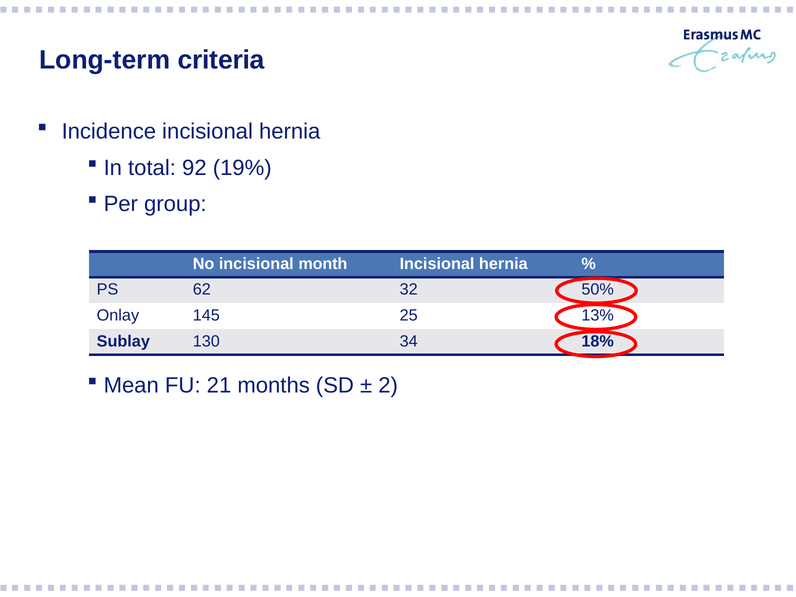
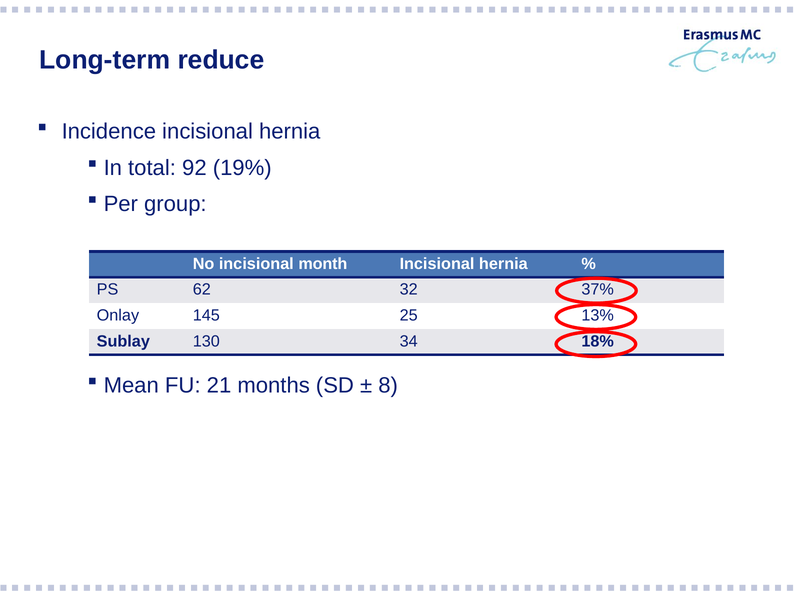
criteria: criteria -> reduce (221, 60)
50%: 50% -> 37% (598, 290)
2: 2 -> 8 (388, 385)
